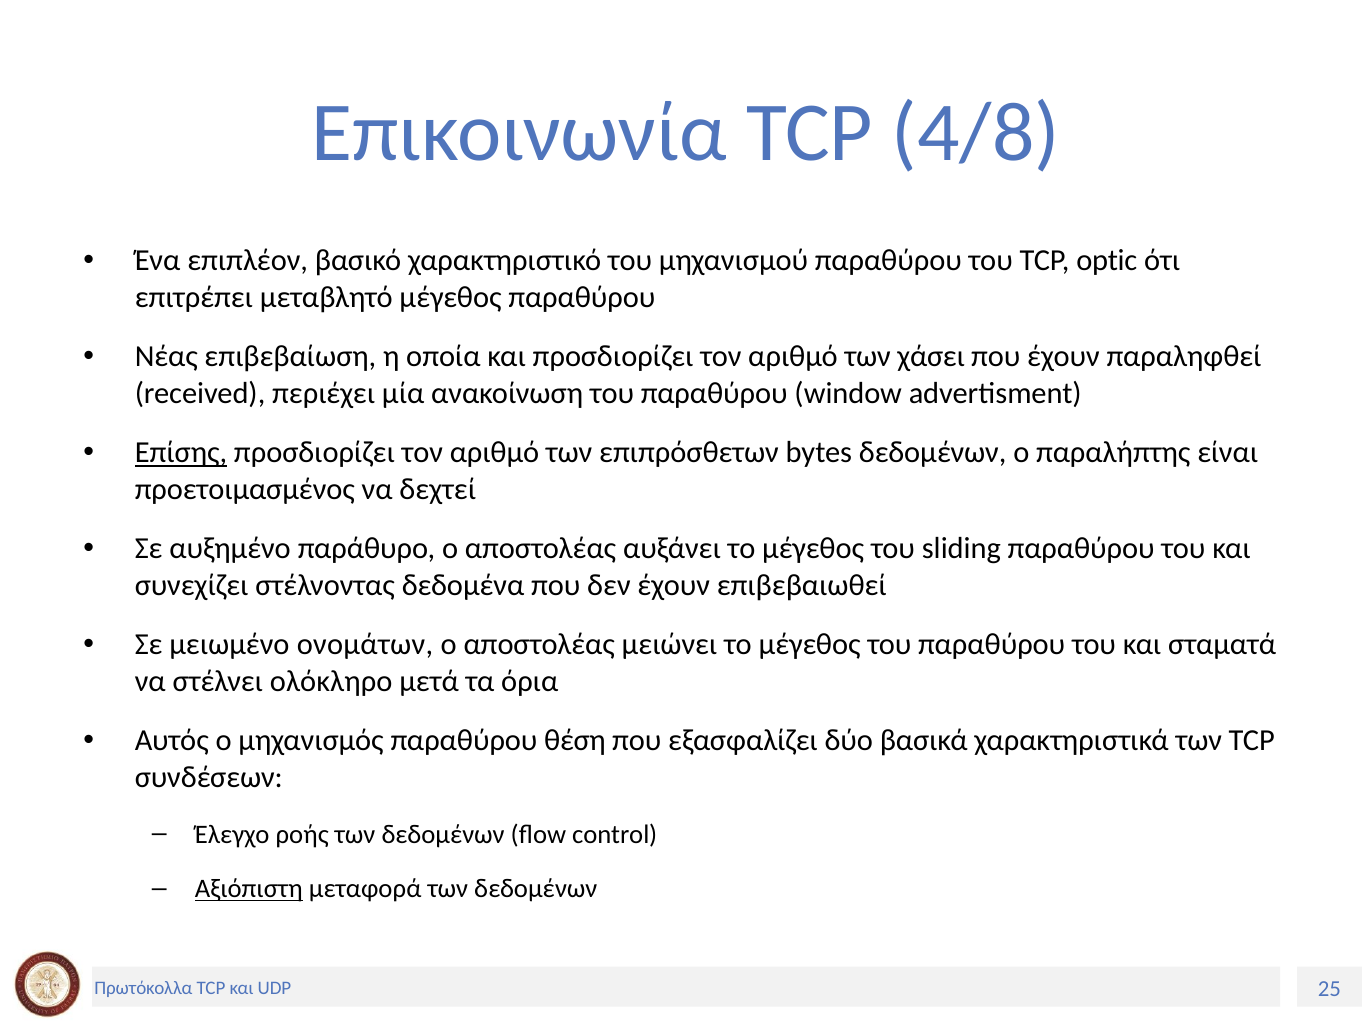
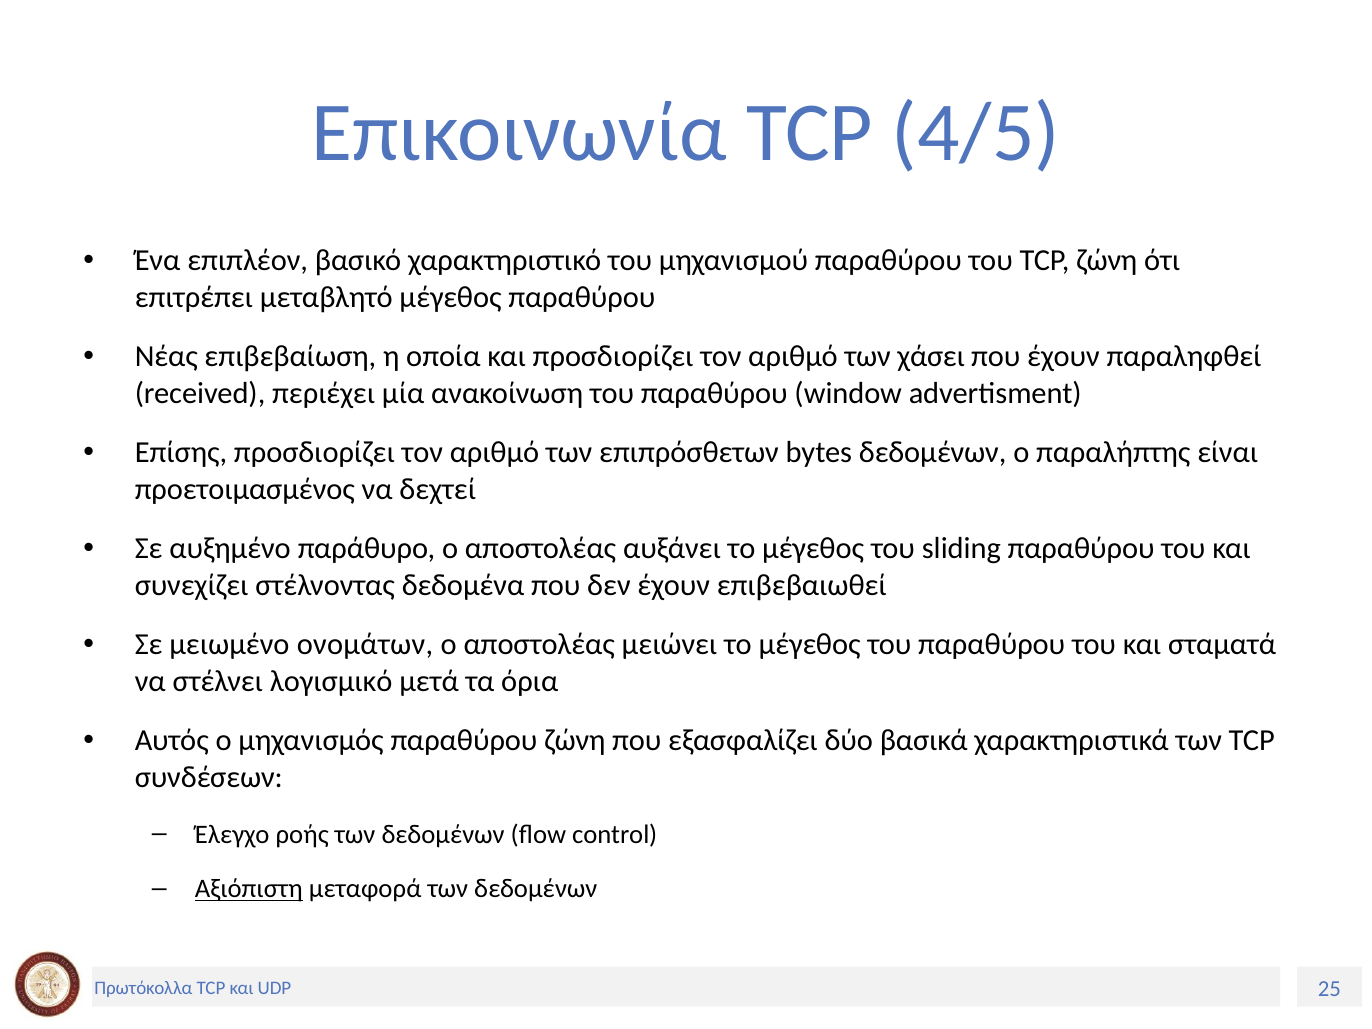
4/8: 4/8 -> 4/5 (976, 133)
TCP optic: optic -> ζώνη (1107, 261)
Επίσης underline: present -> none (181, 453)
ολόκληρο: ολόκληρο -> λογισμικό (331, 681)
παραθύρου θέση: θέση -> ζώνη (575, 741)
